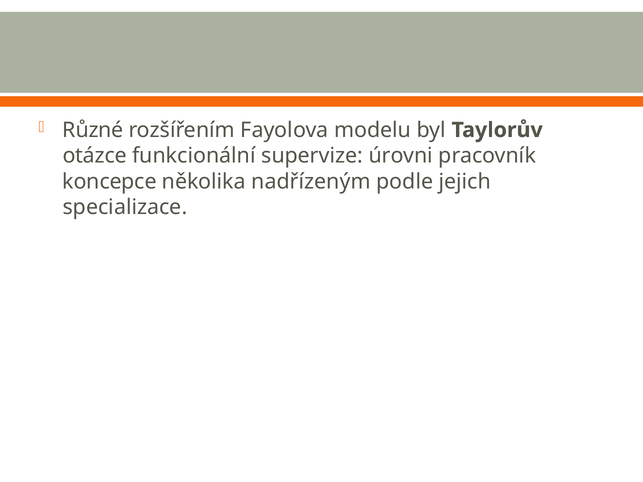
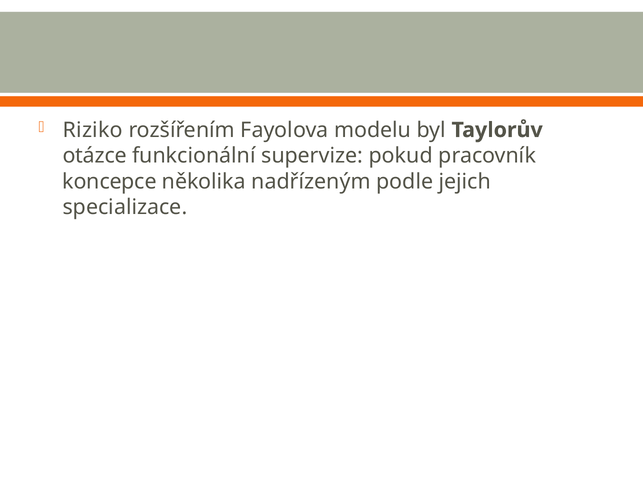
Různé: Různé -> Riziko (93, 130)
úrovni: úrovni -> pokud (401, 156)
